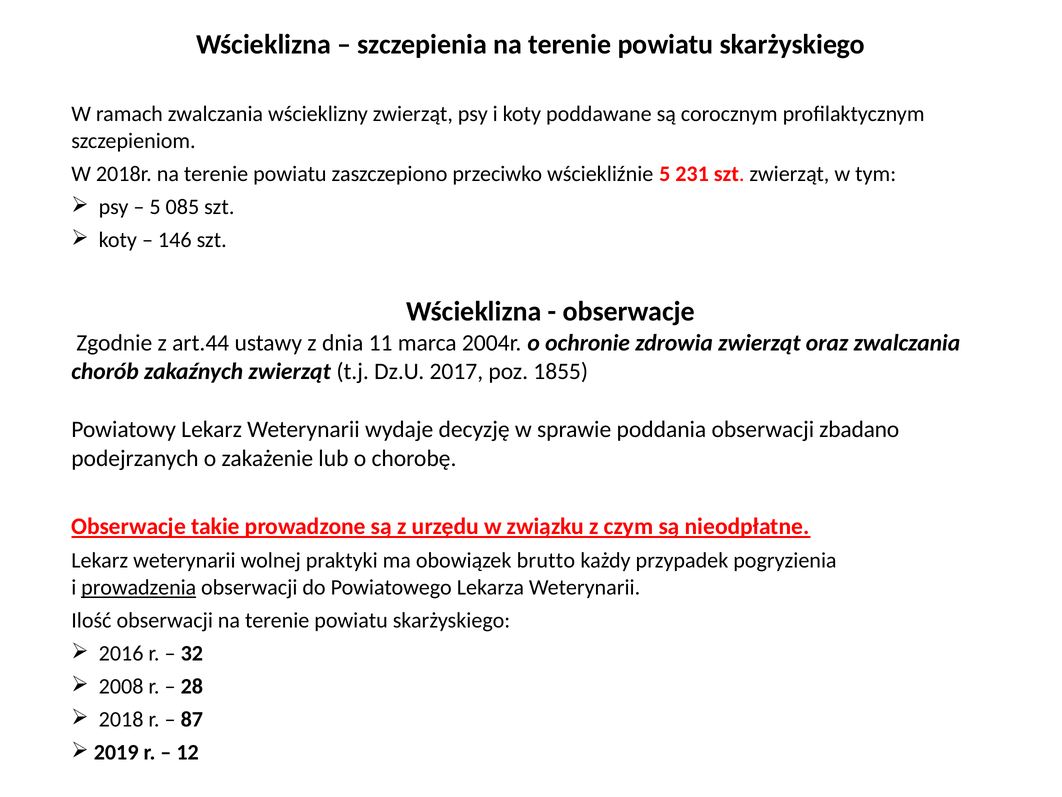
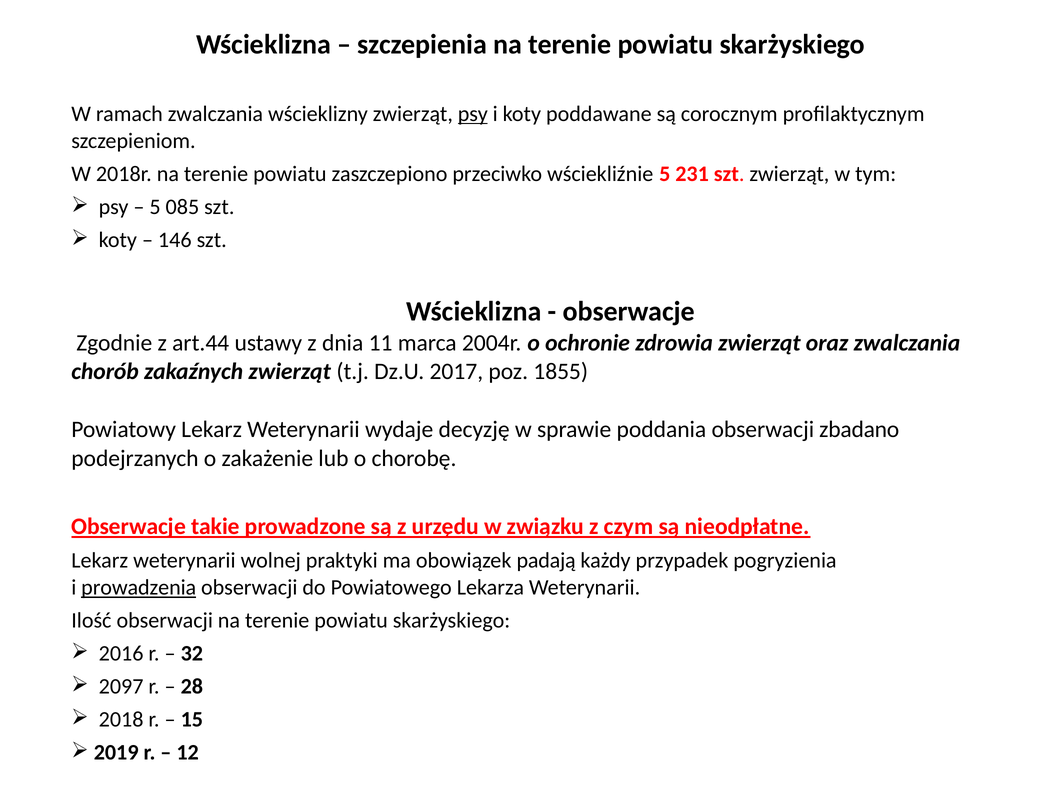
psy underline: none -> present (473, 114)
brutto: brutto -> padają (546, 560)
2008: 2008 -> 2097 (121, 686)
87: 87 -> 15 (192, 719)
